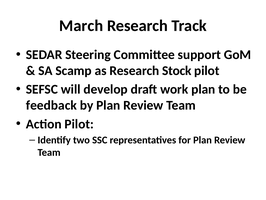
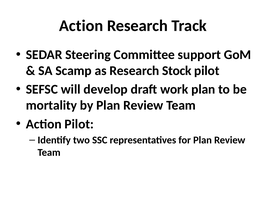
March: March -> Action (81, 26)
feedback: feedback -> mortality (51, 105)
